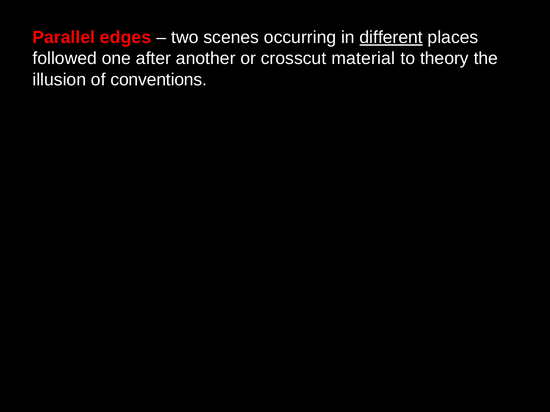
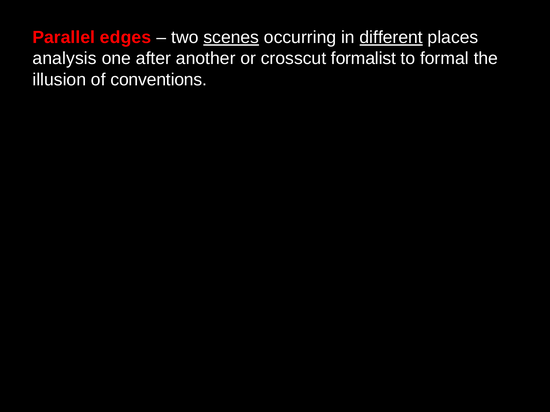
scenes underline: none -> present (231, 38)
followed: followed -> analysis (65, 59)
material: material -> formalist (363, 59)
theory: theory -> formal (444, 59)
